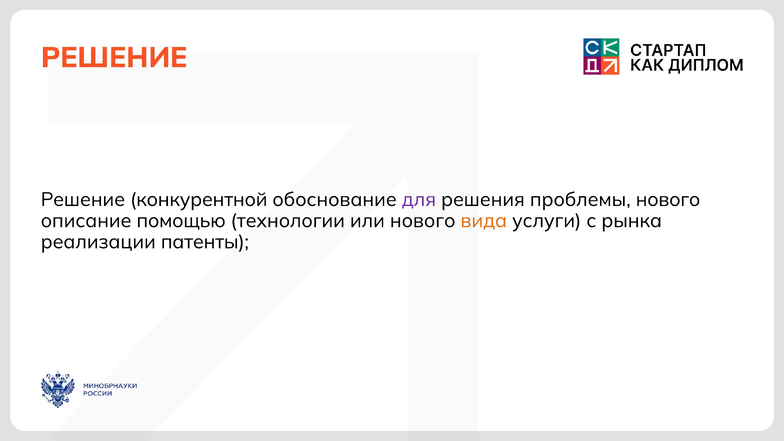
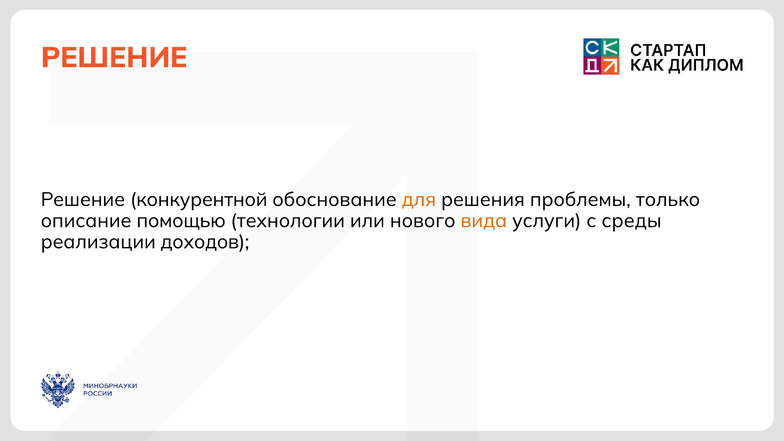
для colour: purple -> orange (419, 200)
проблемы нового: нового -> только (668, 200)
рынка: рынка -> среды (631, 221)
патенты: патенты -> доходов (205, 242)
